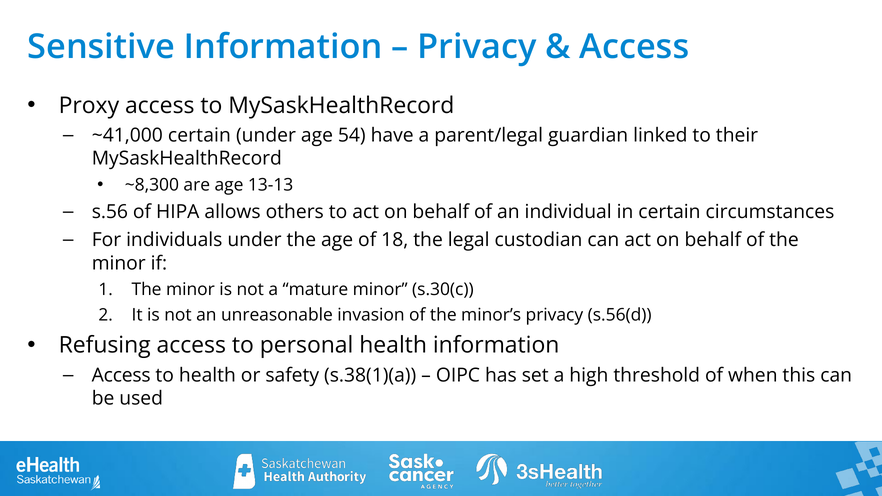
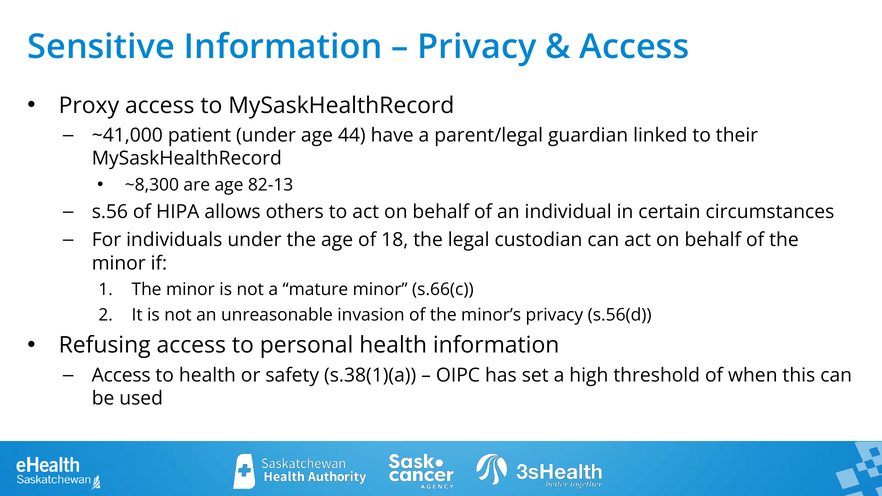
~41,000 certain: certain -> patient (200, 136)
54: 54 -> 44 (352, 136)
13-13: 13-13 -> 82-13 (271, 185)
s.30(c: s.30(c -> s.66(c (443, 290)
